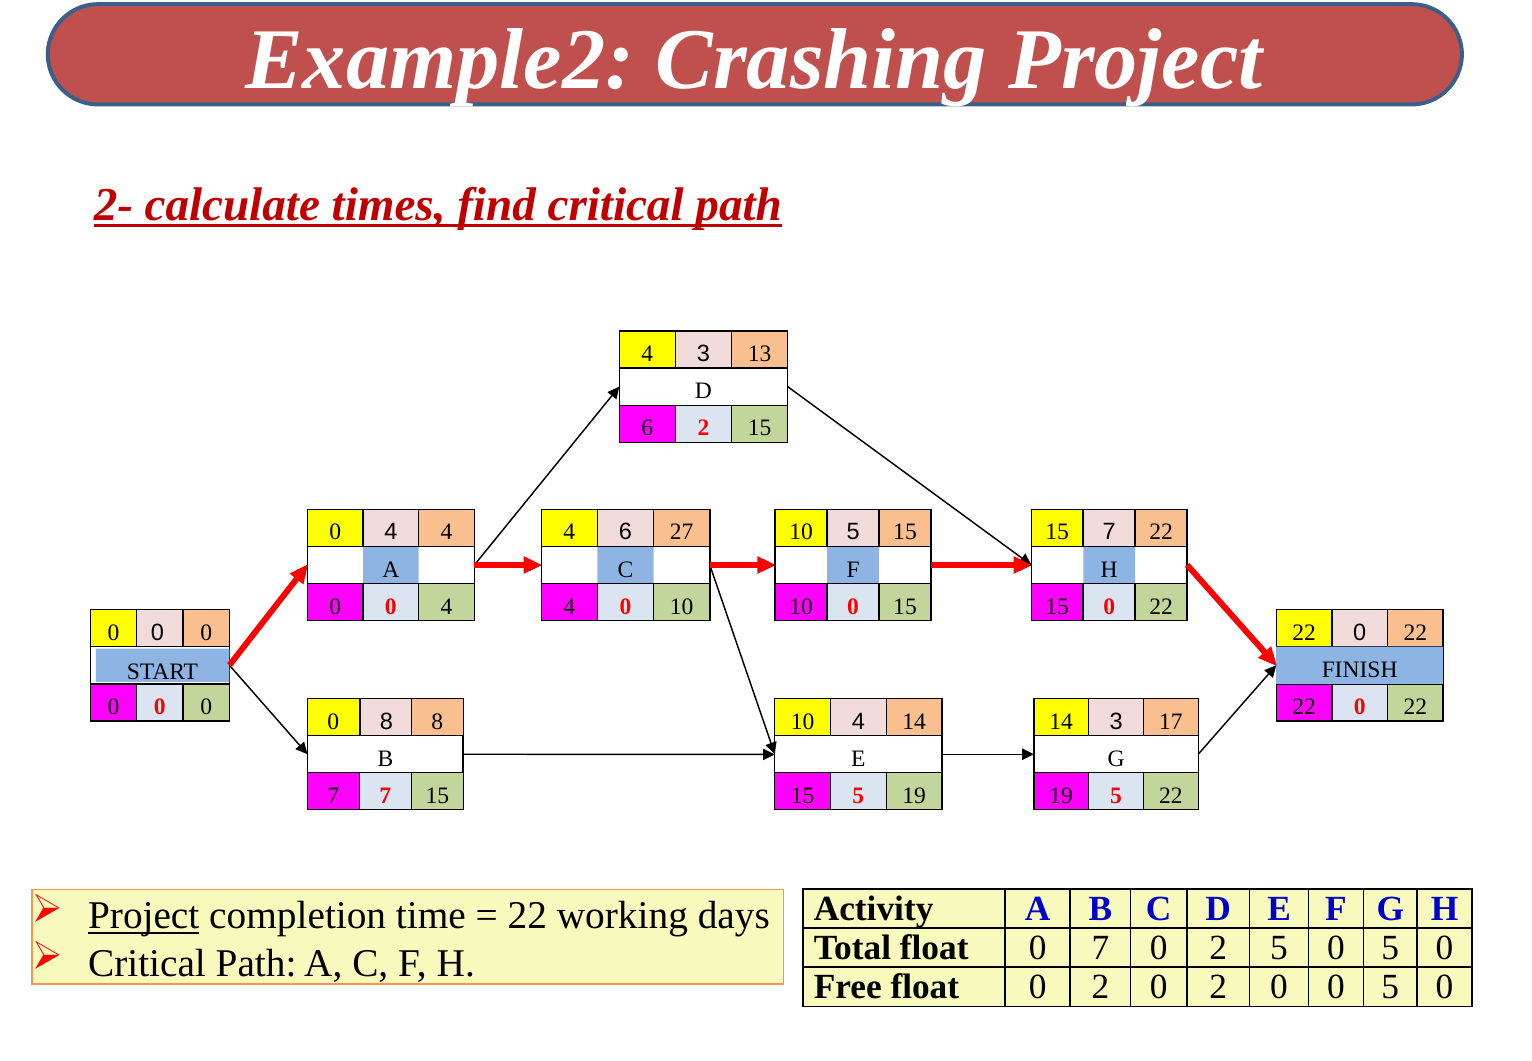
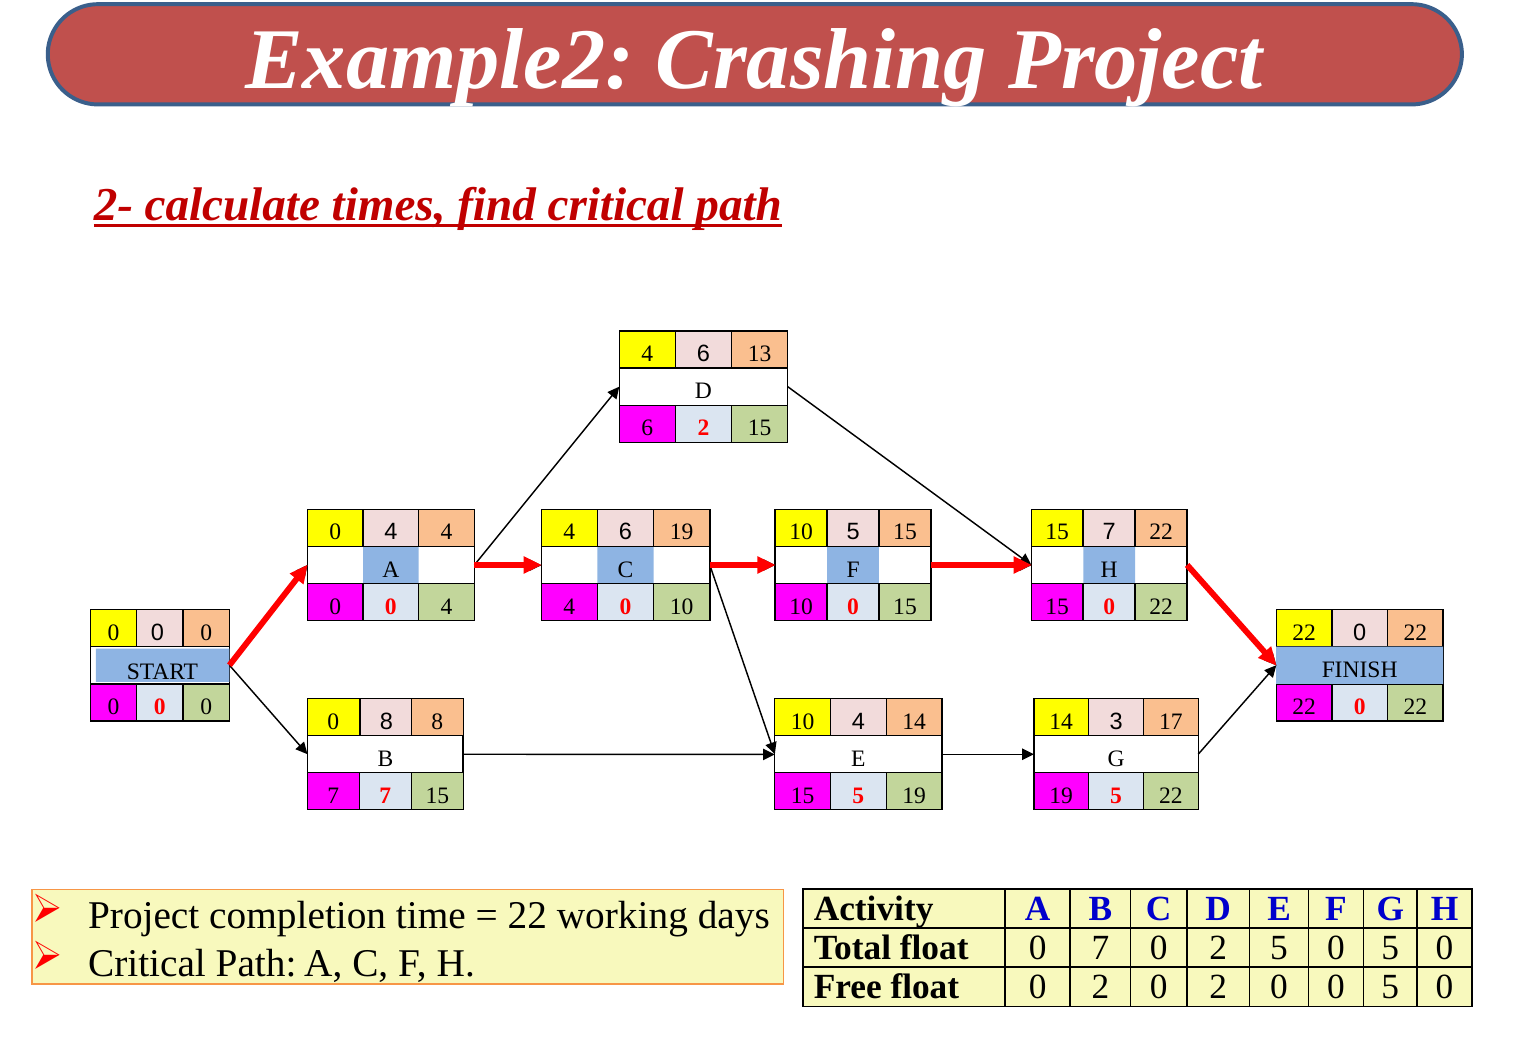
3: 3 -> 6 (704, 354)
6 27: 27 -> 19 (682, 532)
Project underline: present -> none (144, 916)
